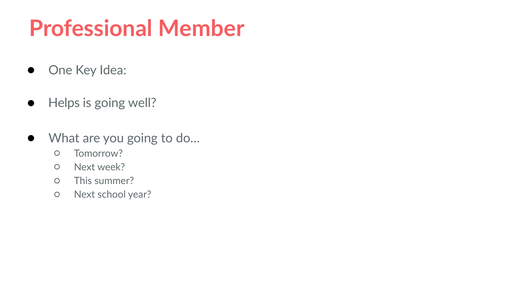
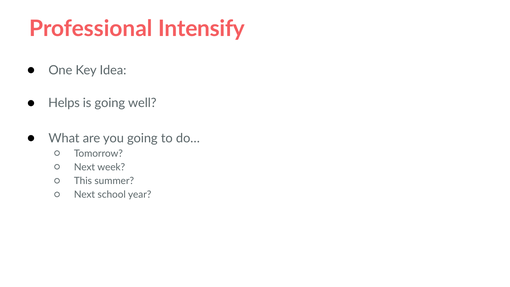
Member: Member -> Intensify (201, 29)
